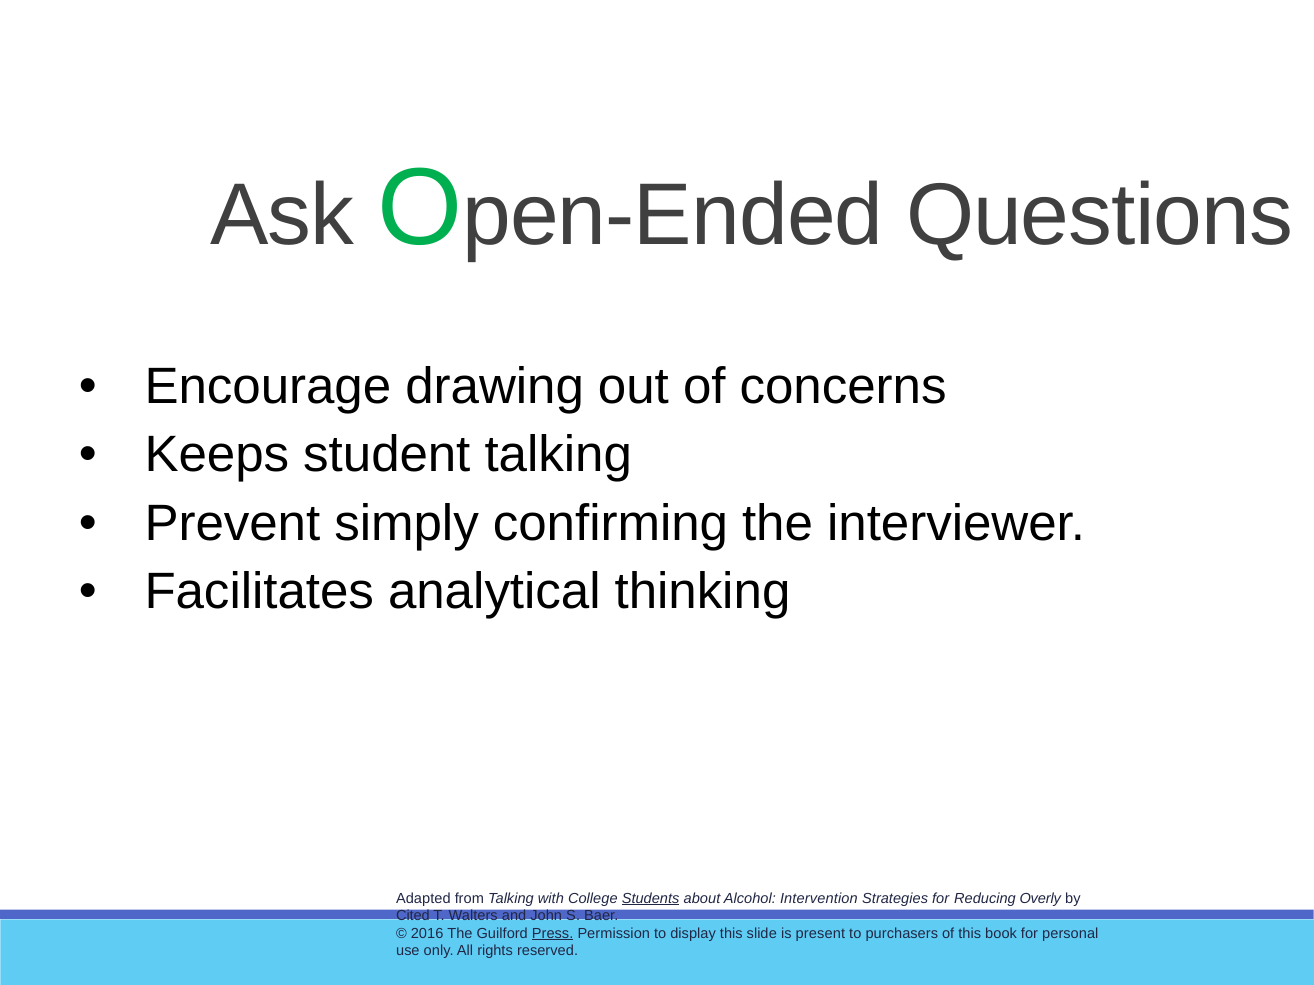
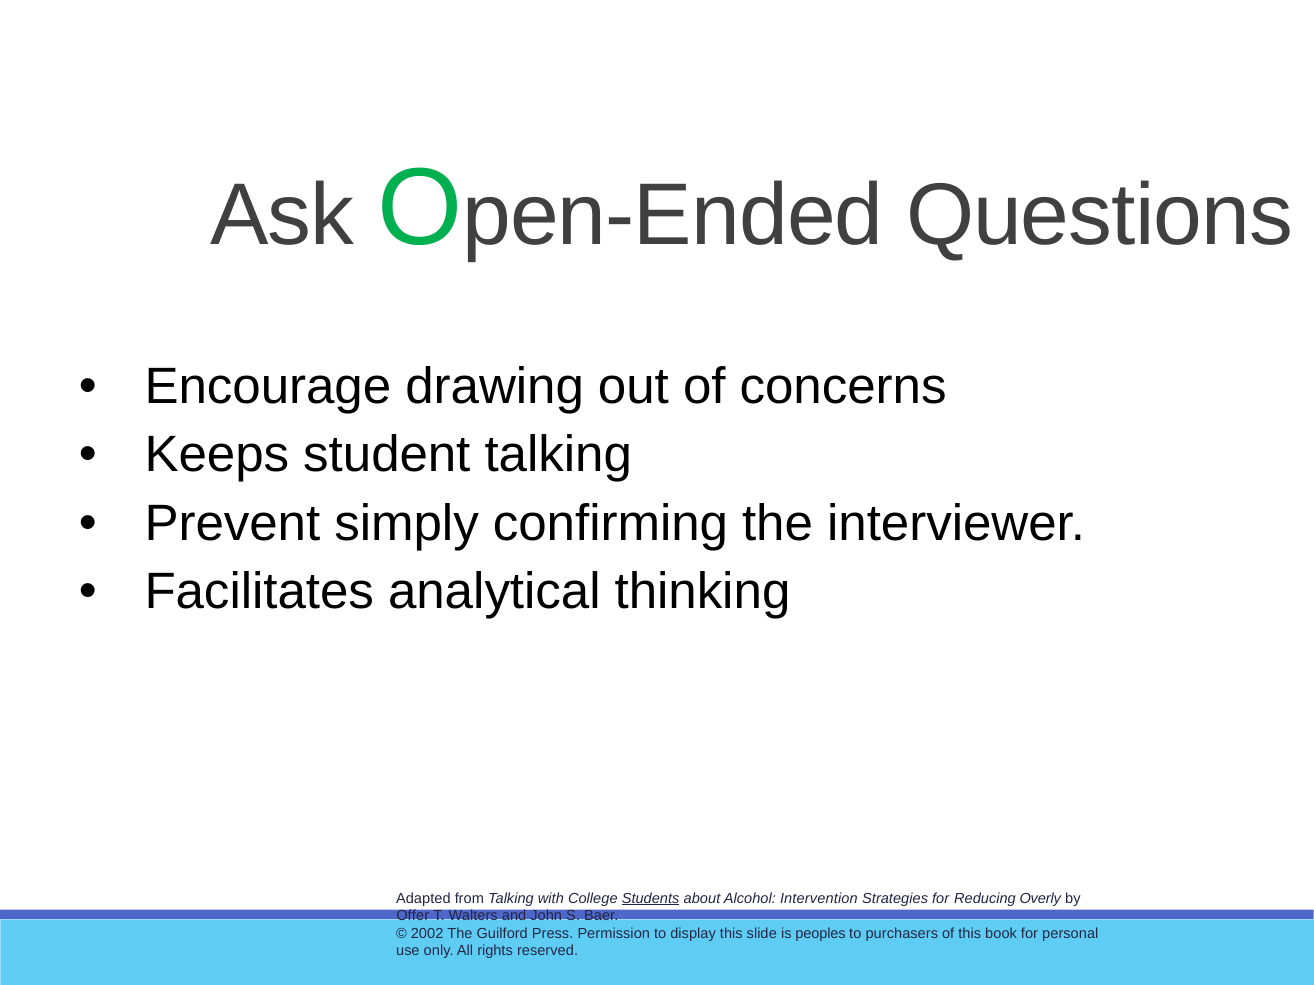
Cited: Cited -> Offer (413, 916)
2016: 2016 -> 2002 (427, 934)
Press underline: present -> none (553, 934)
present: present -> peoples (821, 934)
